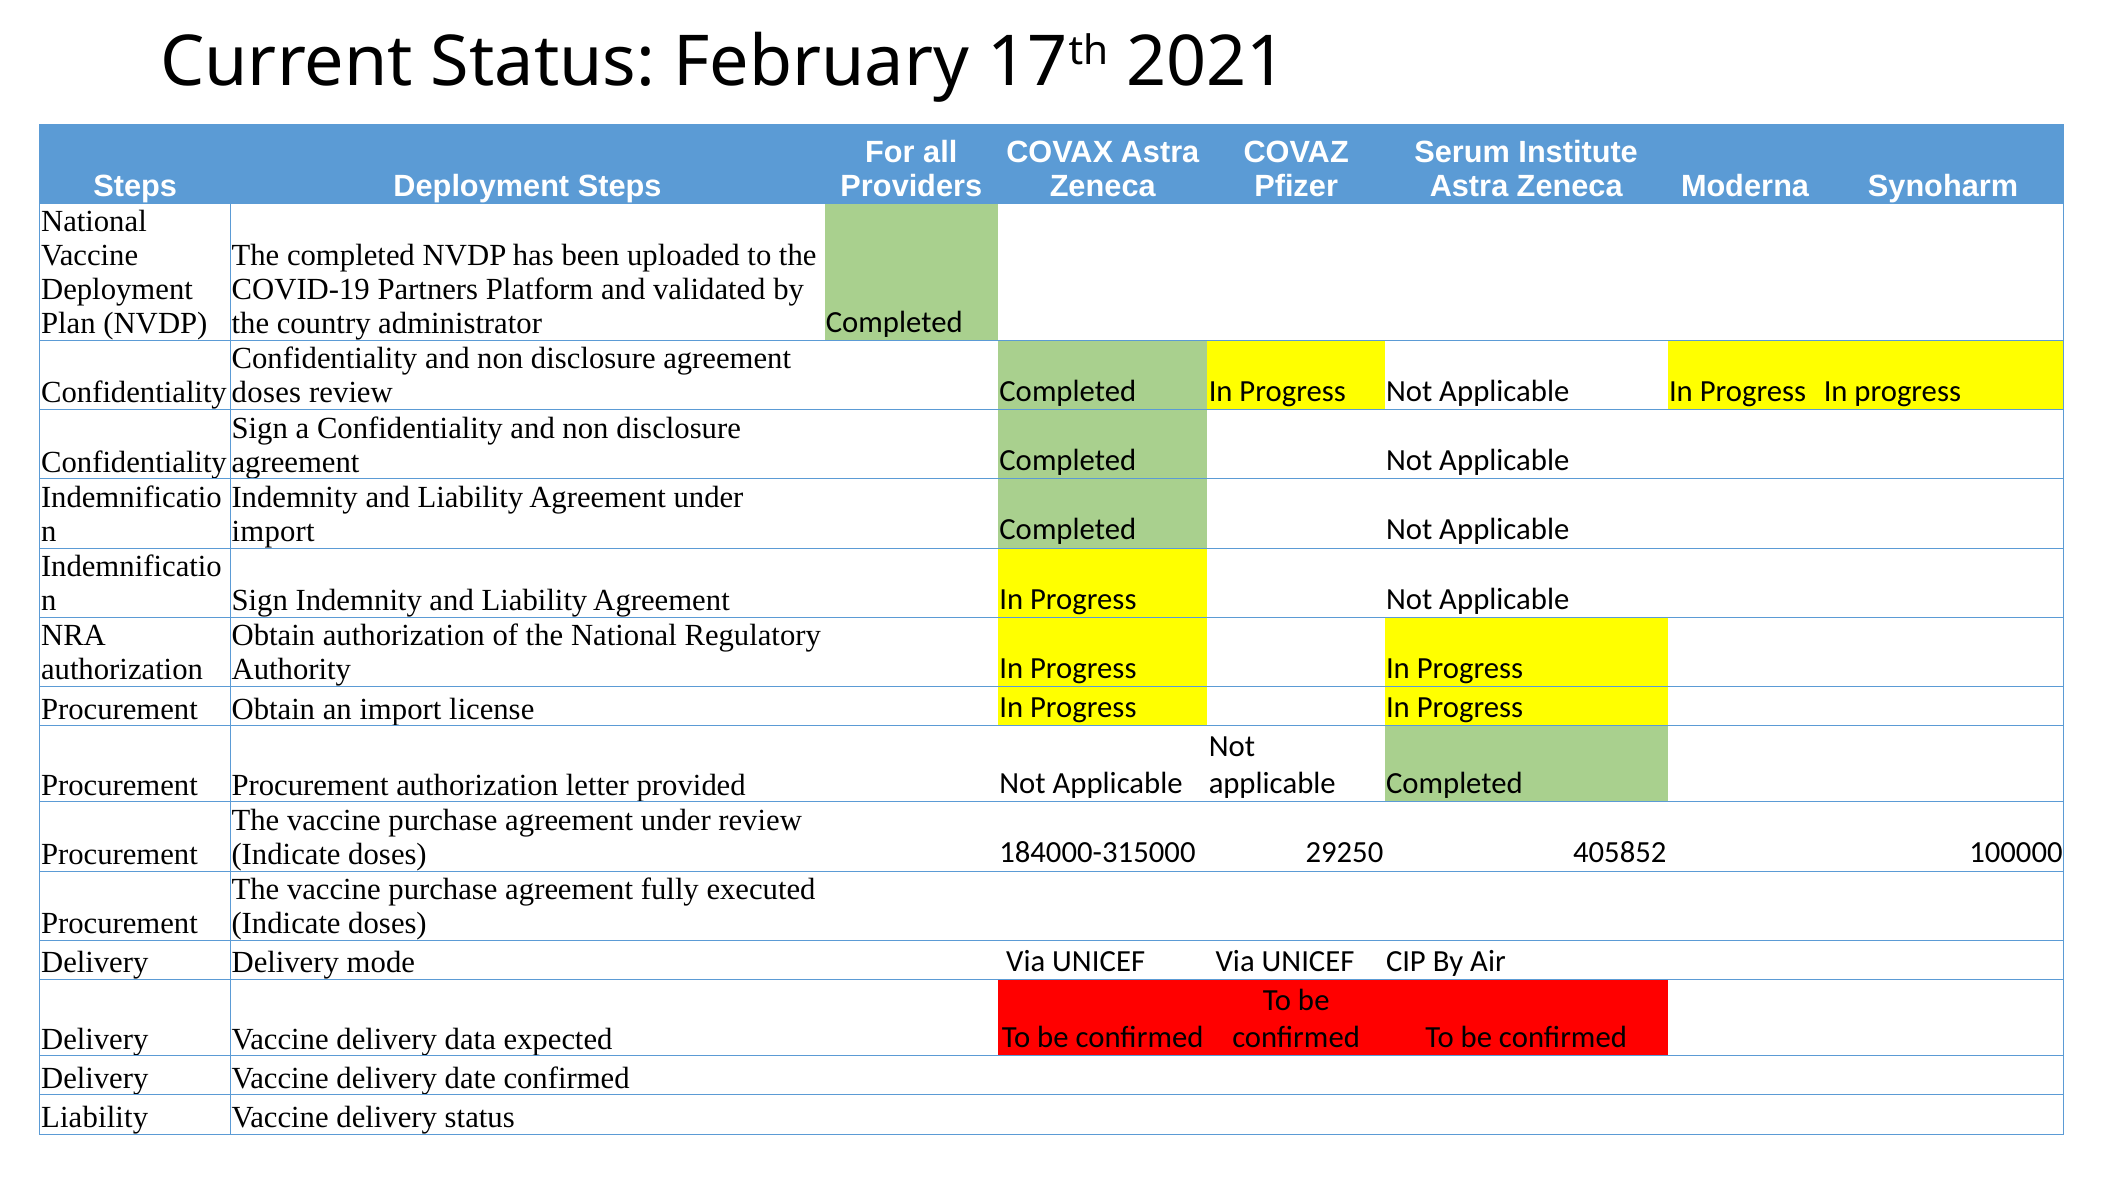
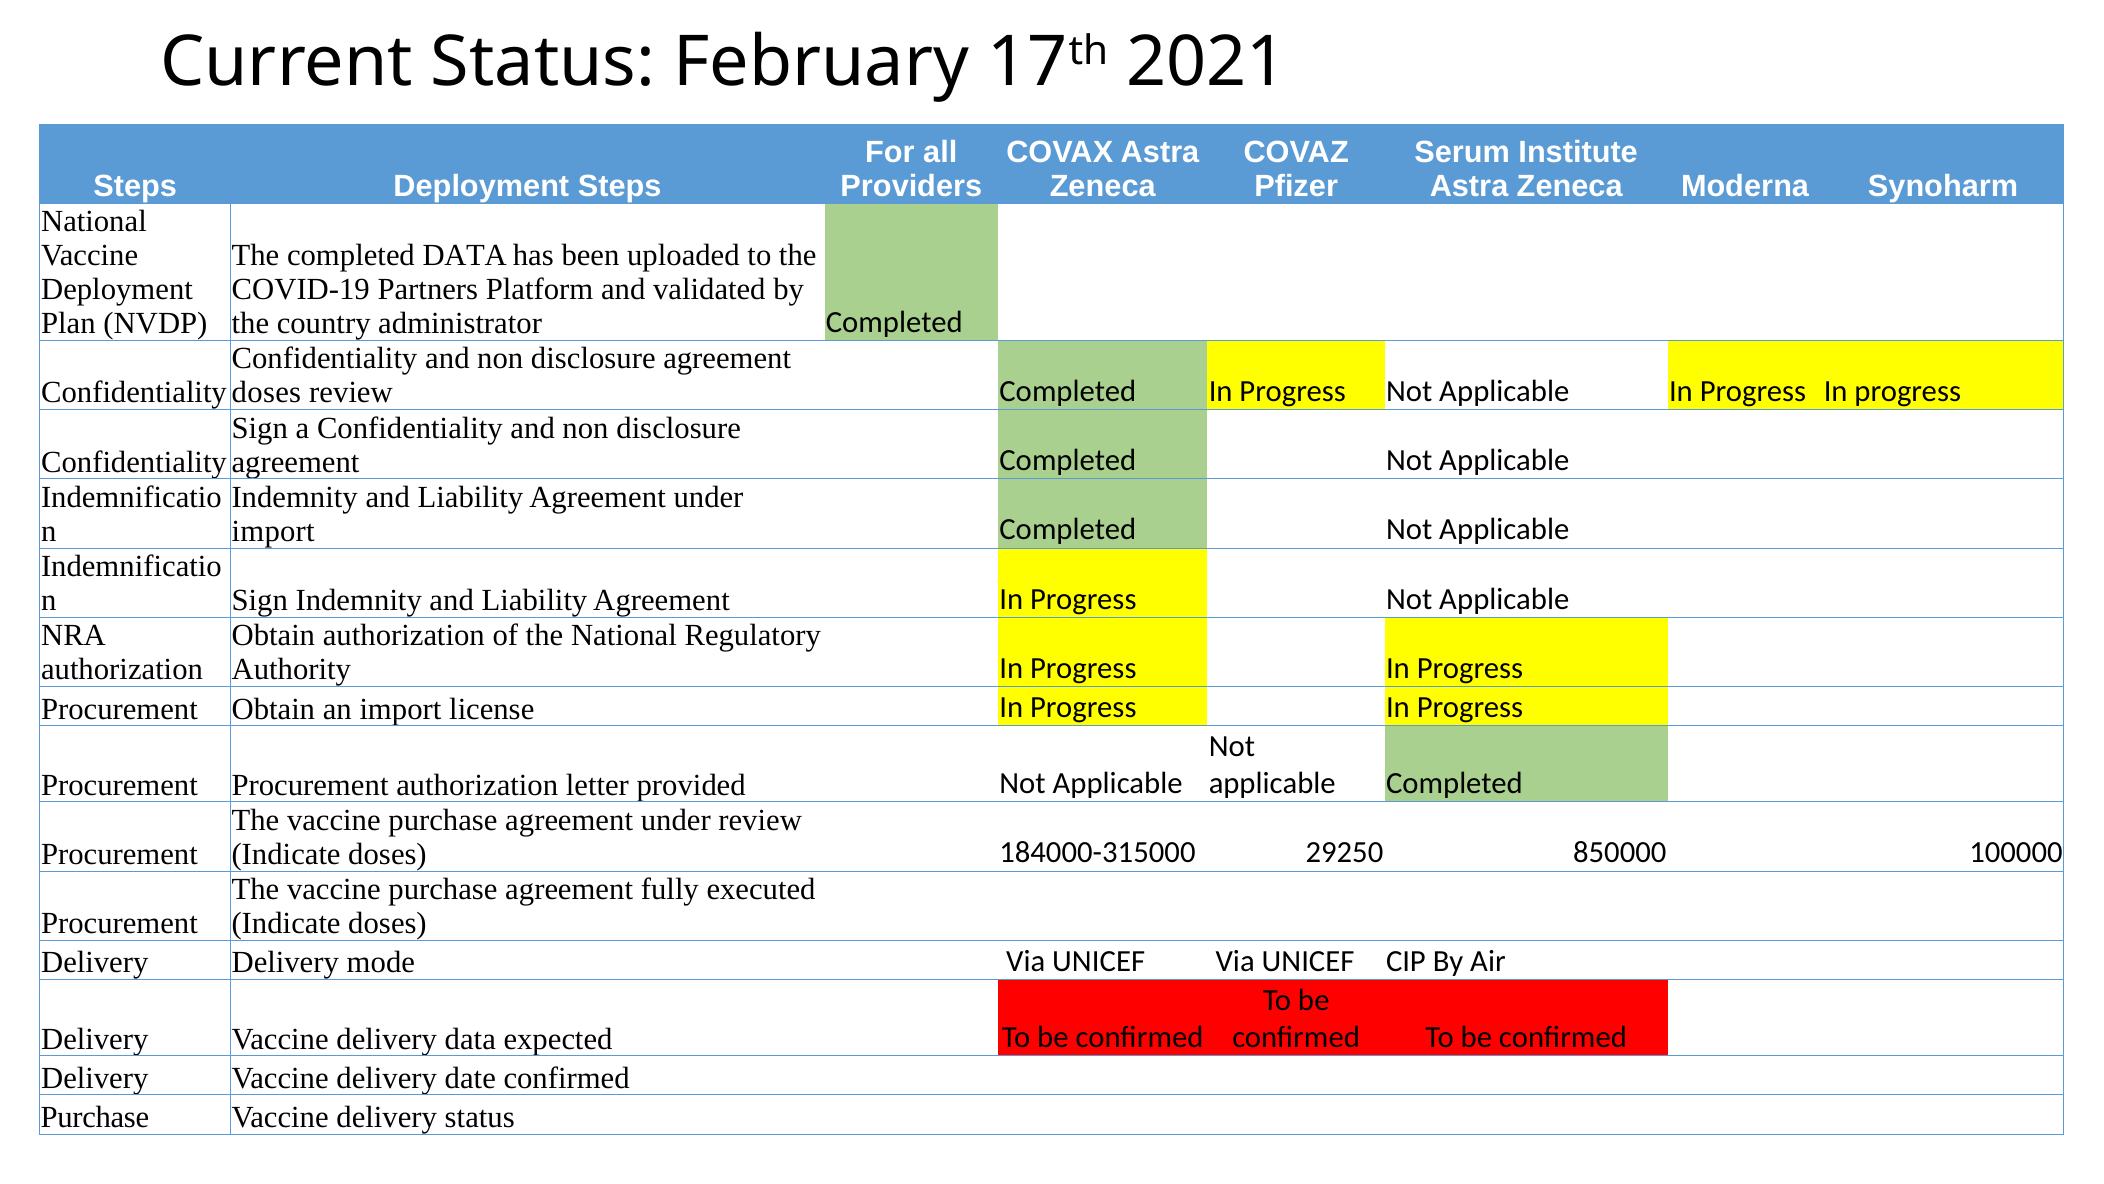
completed NVDP: NVDP -> DATA (465, 256)
405852: 405852 -> 850000 (1620, 852)
Liability: Liability -> Purchase (95, 1117)
